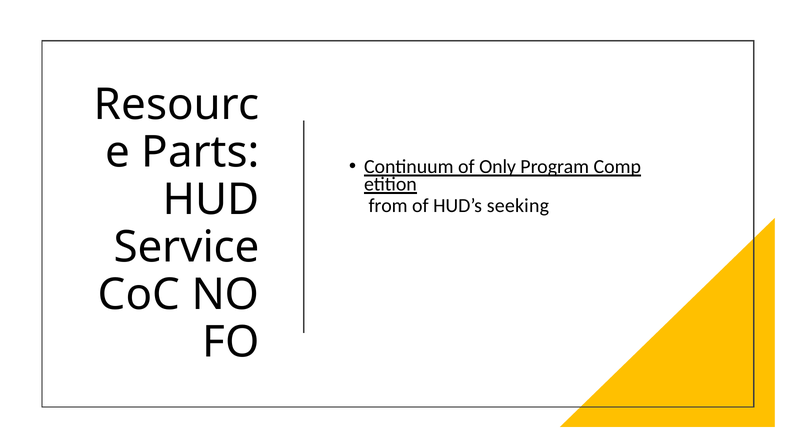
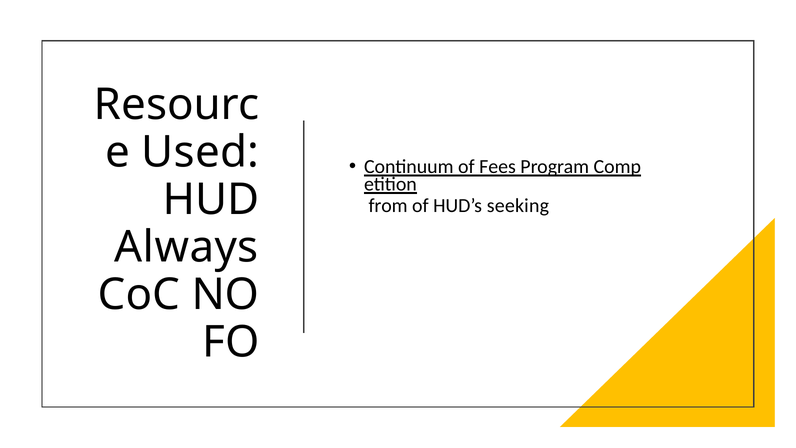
Parts: Parts -> Used (200, 152)
Only: Only -> Fees (498, 167)
Service: Service -> Always (186, 247)
